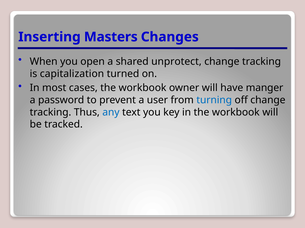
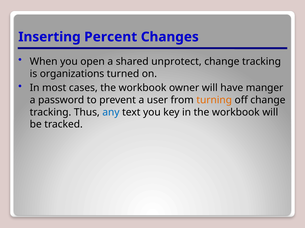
Masters: Masters -> Percent (111, 37)
capitalization: capitalization -> organizations (72, 74)
turning colour: blue -> orange (214, 100)
